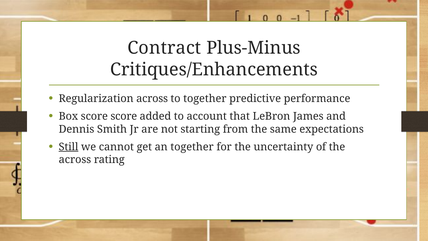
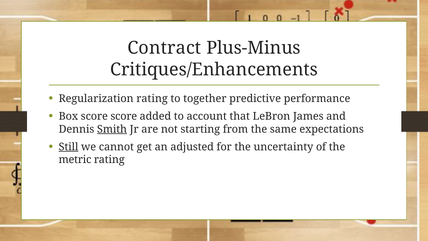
Regularization across: across -> rating (152, 99)
Smith underline: none -> present (112, 129)
an together: together -> adjusted (192, 147)
across: across -> metric (75, 160)
